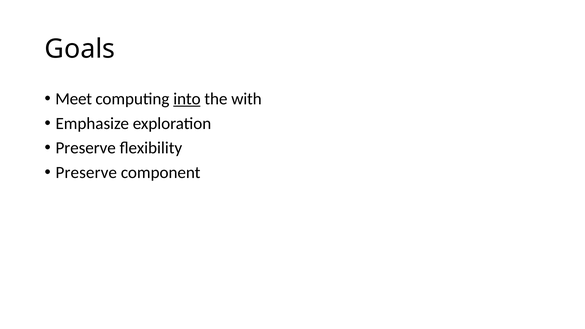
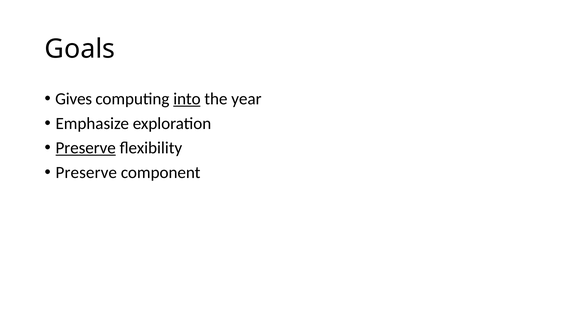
Meet: Meet -> Gives (74, 99)
with: with -> year (246, 99)
Preserve underline: none -> present (86, 148)
